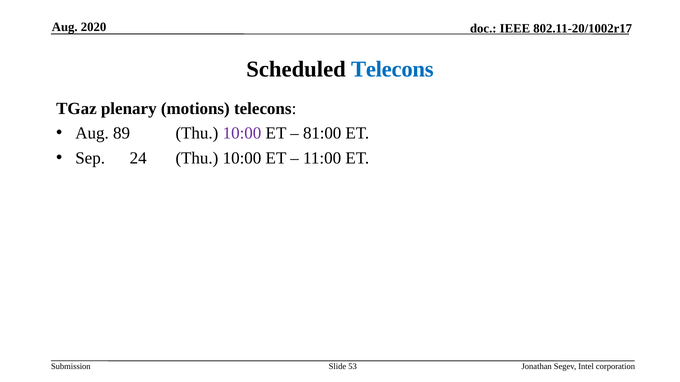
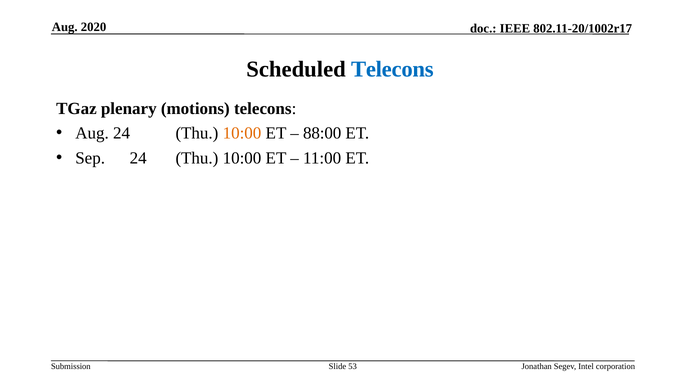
Aug 89: 89 -> 24 (122, 133)
10:00 colour: purple -> orange (242, 133)
81:00: 81:00 -> 88:00 (322, 133)
